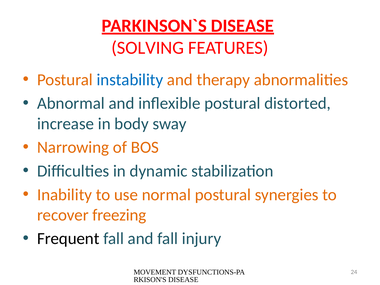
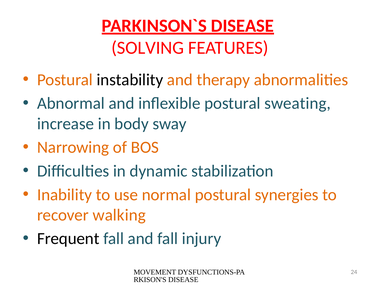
instability colour: blue -> black (130, 80)
distorted: distorted -> sweating (298, 103)
freezing: freezing -> walking (119, 215)
